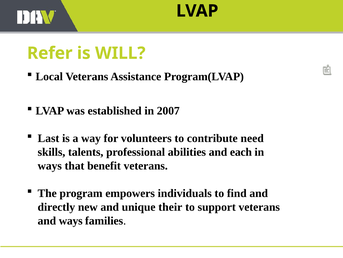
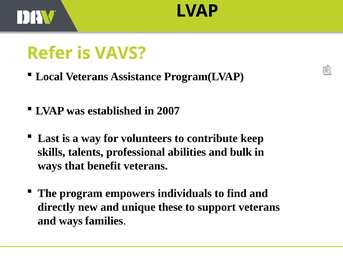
WILL: WILL -> VAVS (120, 53)
need: need -> keep (252, 138)
each: each -> bulk (241, 152)
their: their -> these (170, 207)
